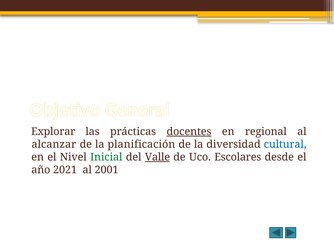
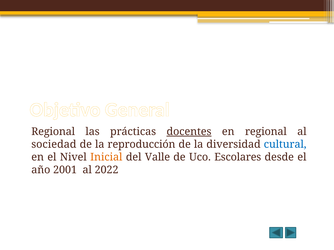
Explorar: Explorar -> Regional (53, 132)
alcanzar: alcanzar -> sociedad (54, 145)
planificación: planificación -> reproducción (141, 145)
Inicial colour: green -> orange (106, 157)
Valle underline: present -> none (157, 157)
2021: 2021 -> 2001 (65, 170)
2001: 2001 -> 2022 (107, 170)
